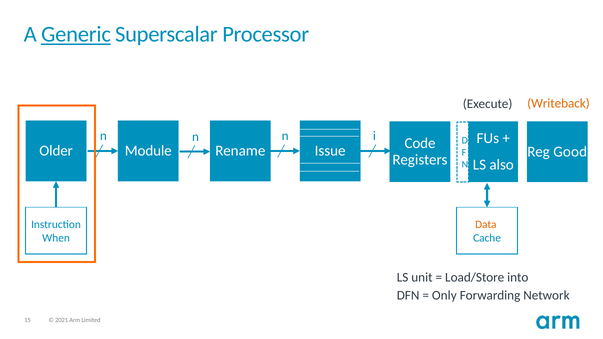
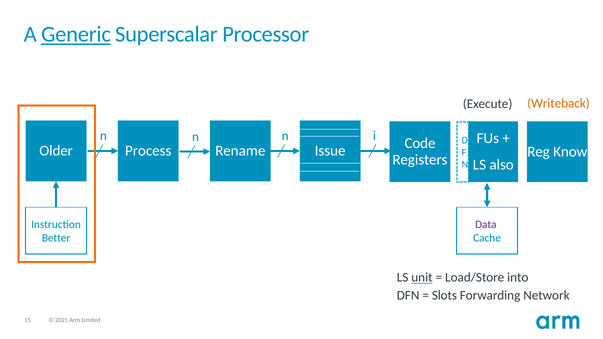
Module: Module -> Process (148, 151)
Good: Good -> Know (570, 152)
Data colour: orange -> purple (486, 225)
When: When -> Better (56, 238)
unit underline: none -> present (422, 278)
Only: Only -> Slots (444, 296)
